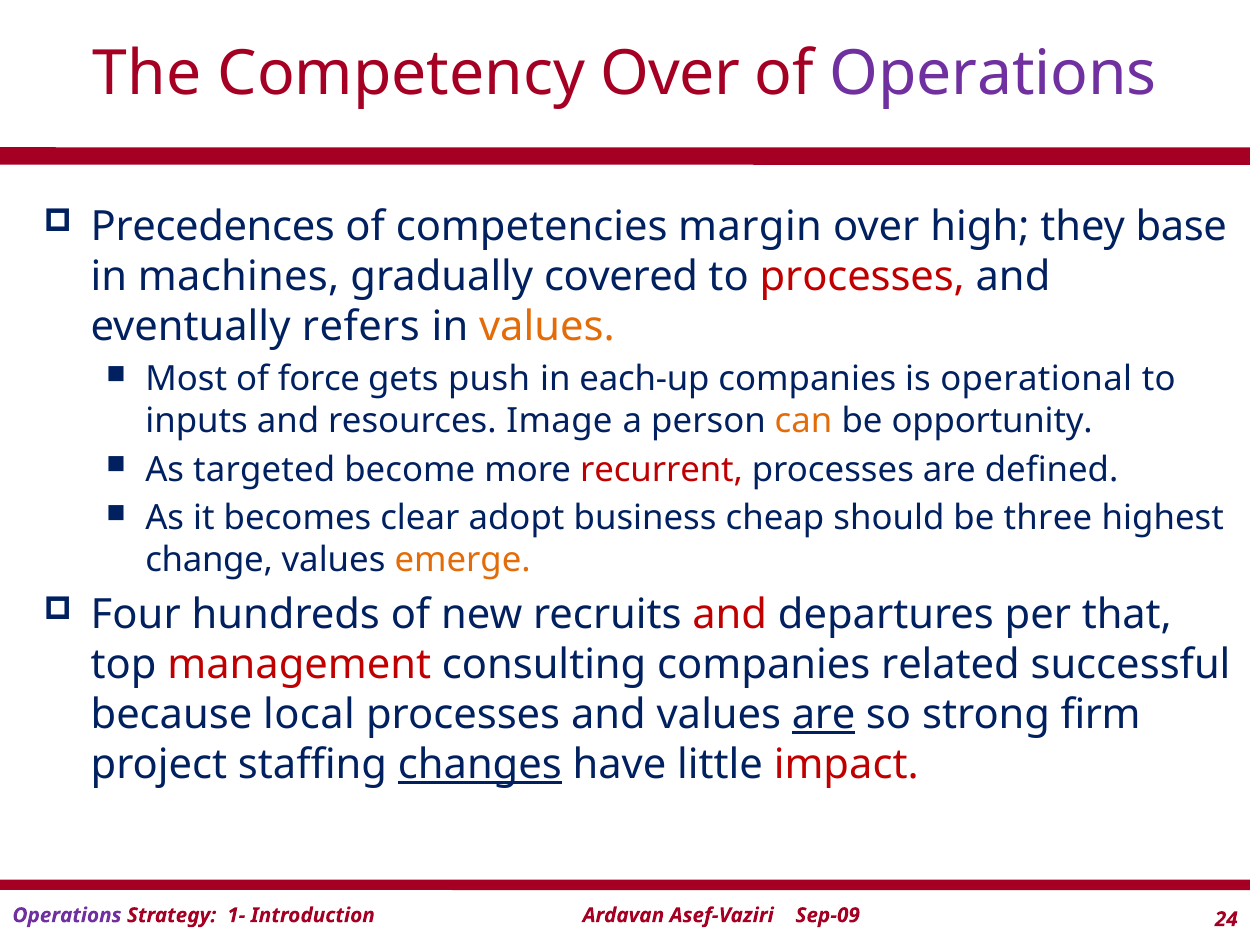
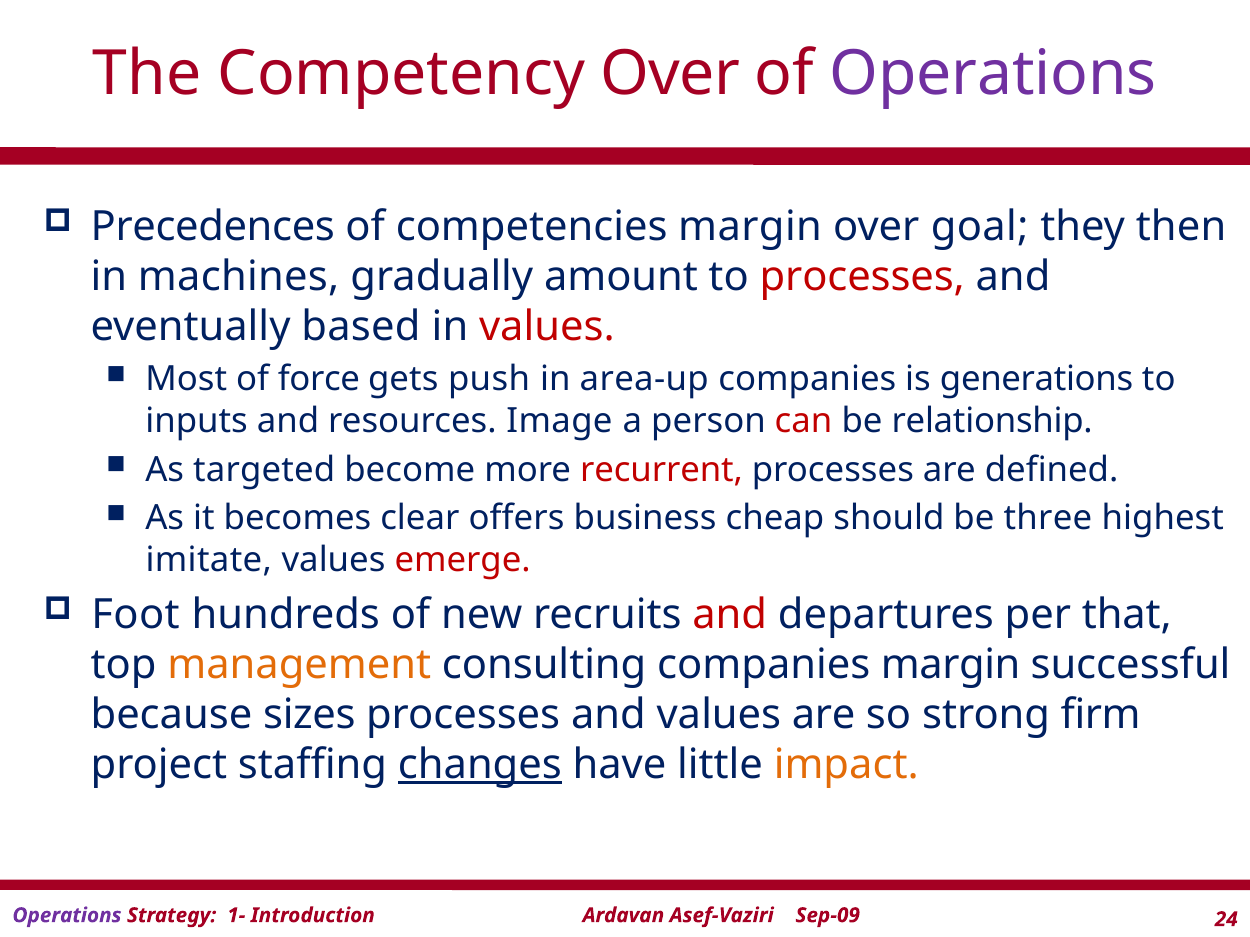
high: high -> goal (980, 227)
base: base -> then (1181, 227)
covered: covered -> amount (621, 277)
refers: refers -> based (361, 327)
values colour: orange -> red (547, 327)
each-up: each-up -> area-up (644, 380)
operational: operational -> generations (1037, 380)
can colour: orange -> red (804, 421)
opportunity: opportunity -> relationship (992, 421)
adopt: adopt -> offers (516, 519)
change: change -> imitate (209, 560)
emerge colour: orange -> red (463, 560)
Four: Four -> Foot (136, 615)
management colour: red -> orange (299, 665)
companies related: related -> margin (951, 665)
local: local -> sizes (309, 715)
are underline: present -> none (824, 715)
impact colour: red -> orange (846, 765)
